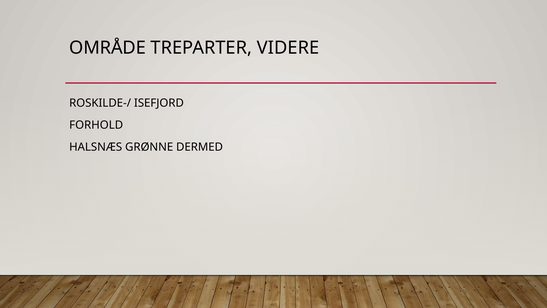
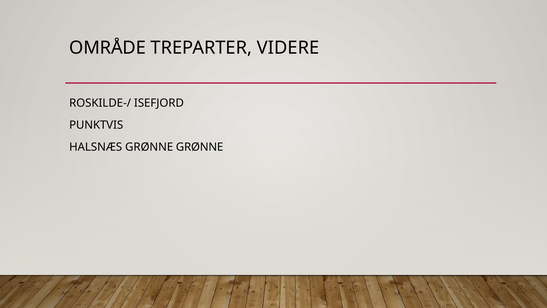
FORHOLD: FORHOLD -> PUNKTVIS (96, 125)
GRØNNE DERMED: DERMED -> GRØNNE (200, 147)
